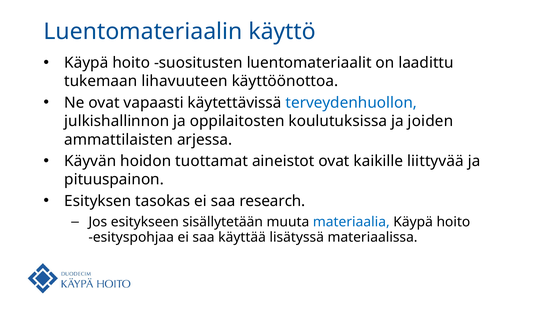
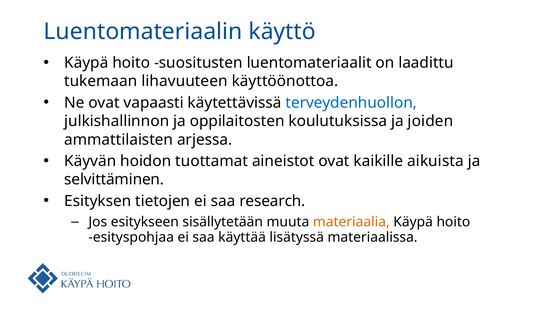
liittyvää: liittyvää -> aikuista (435, 161)
pituuspainon: pituuspainon -> selvittäminen (114, 180)
tasokas: tasokas -> tietojen (163, 201)
materiaalia colour: blue -> orange (351, 222)
